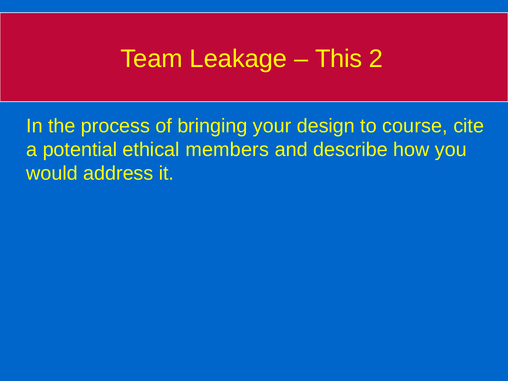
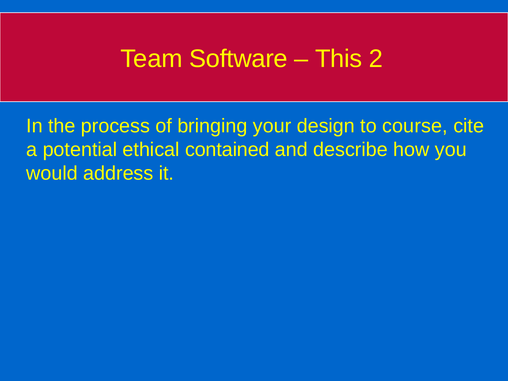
Leakage: Leakage -> Software (238, 59)
members: members -> contained (227, 150)
